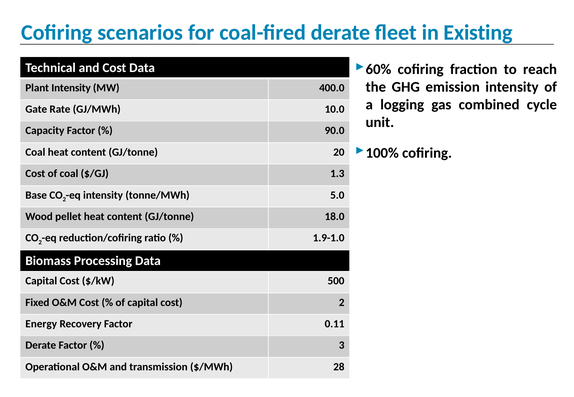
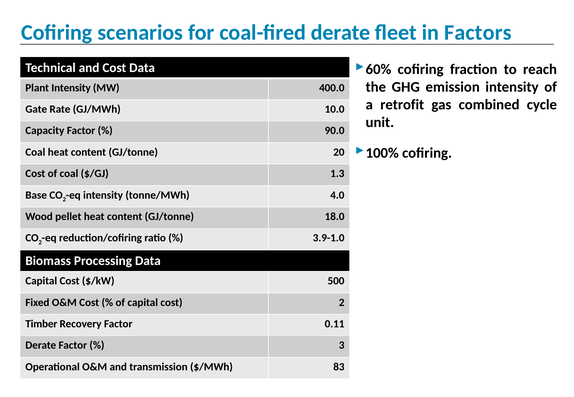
Existing: Existing -> Factors (478, 33)
logging: logging -> retrofit (402, 105)
5.0: 5.0 -> 4.0 (337, 195)
1.9-1.0: 1.9-1.0 -> 3.9-1.0 (329, 238)
Energy: Energy -> Timber (41, 324)
28: 28 -> 83 (339, 367)
